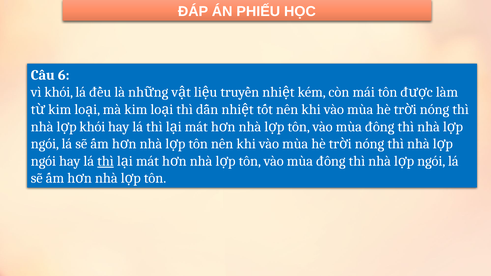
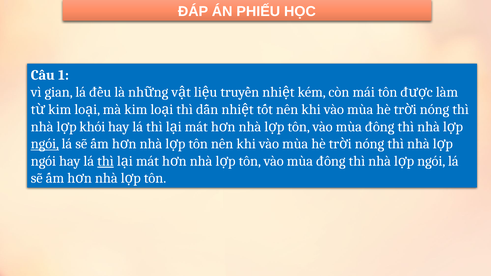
6: 6 -> 1 (64, 75)
vì khói: khói -> gian (59, 92)
ngói underline: none -> present (45, 144)
